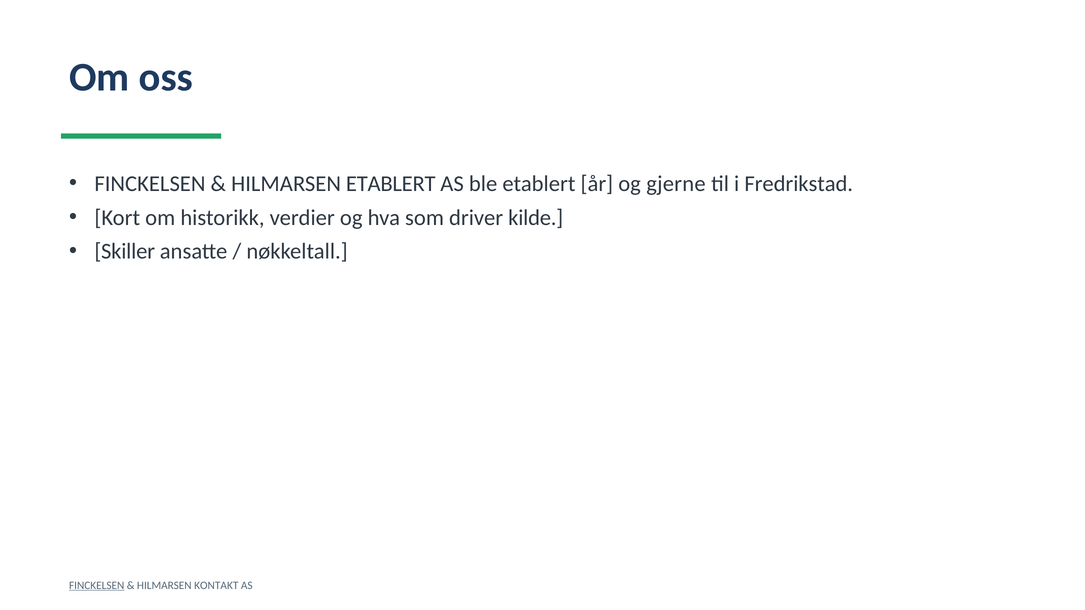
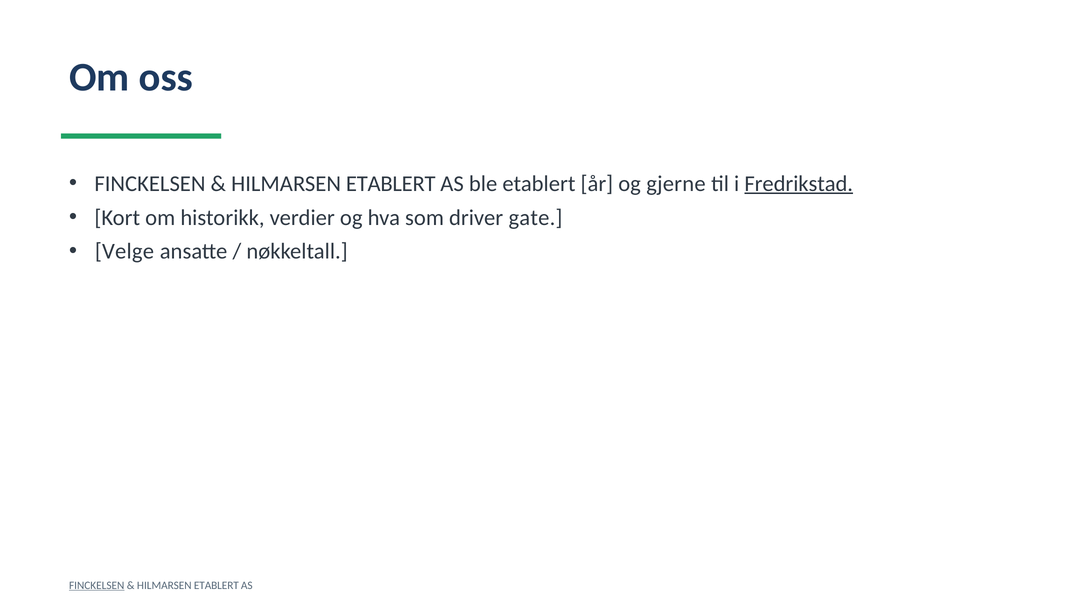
Fredrikstad underline: none -> present (799, 184)
kilde: kilde -> gate (536, 218)
Skiller: Skiller -> Velge (124, 252)
KONTAKT: KONTAKT -> ETABLERT (216, 586)
